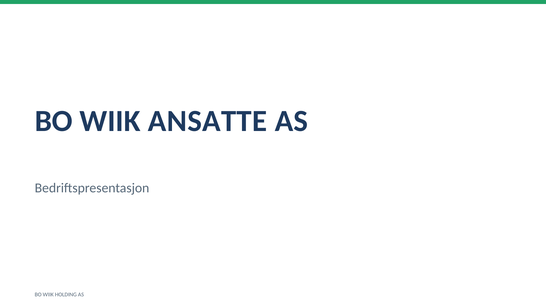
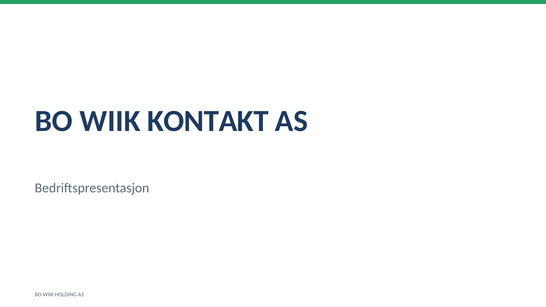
ANSATTE: ANSATTE -> KONTAKT (208, 121)
